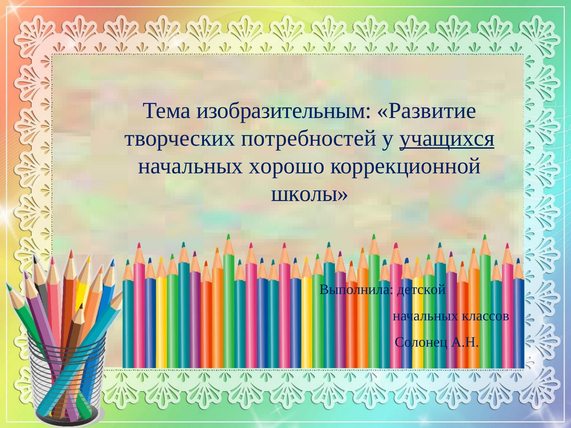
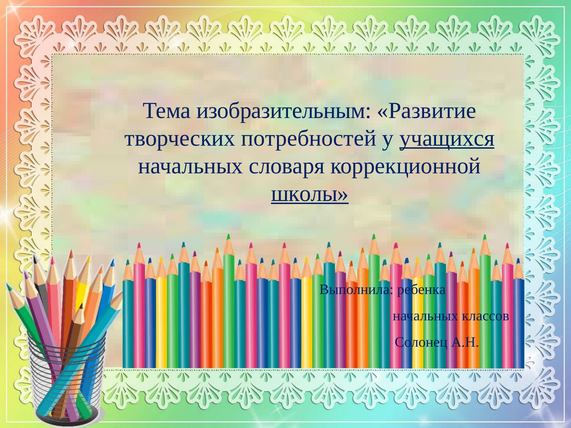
хорошо: хорошо -> словаря (287, 166)
школы underline: none -> present (310, 194)
детской: детской -> ребенка (421, 289)
